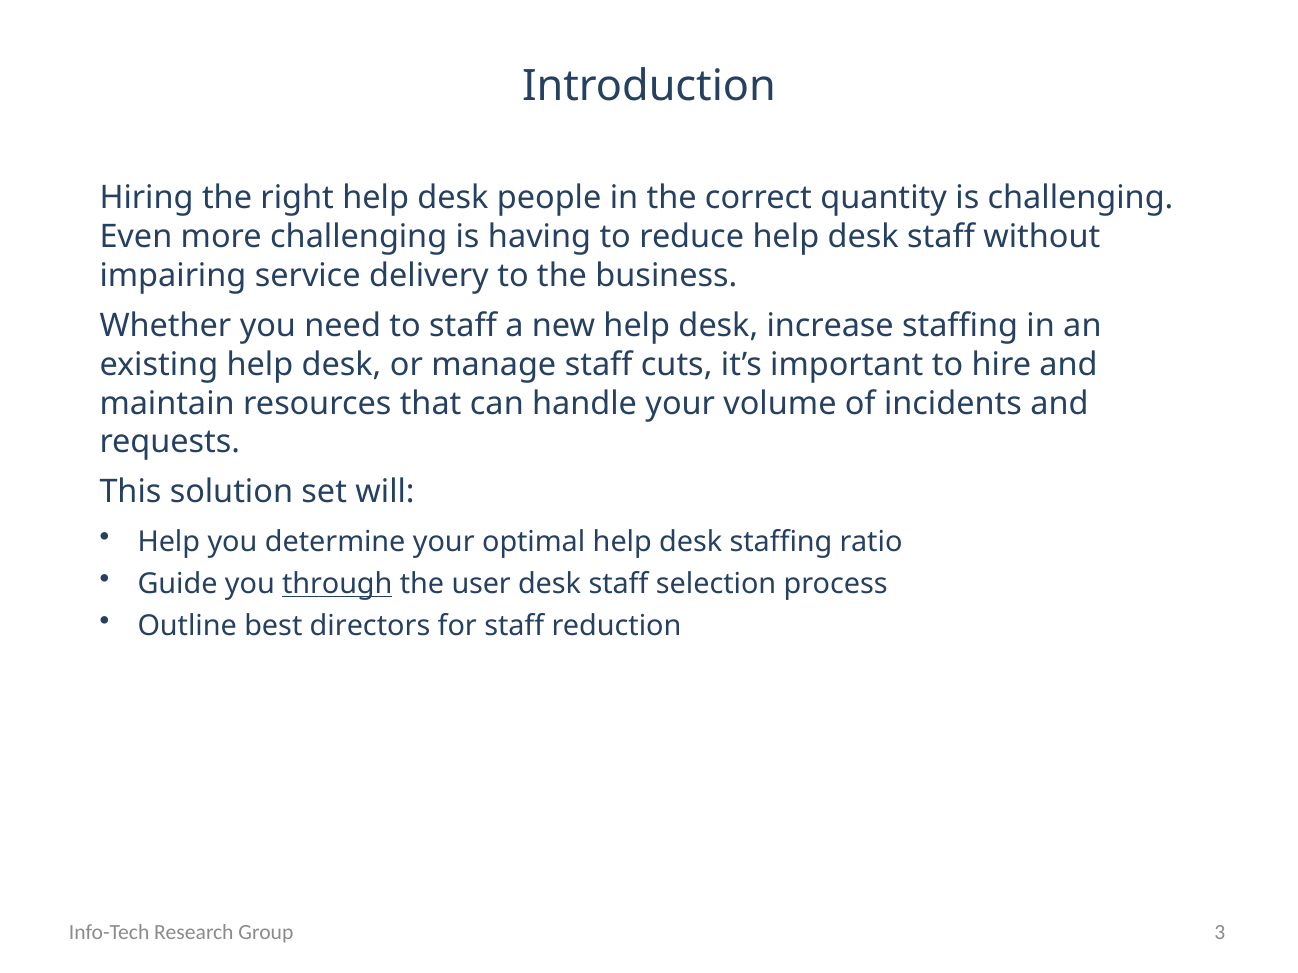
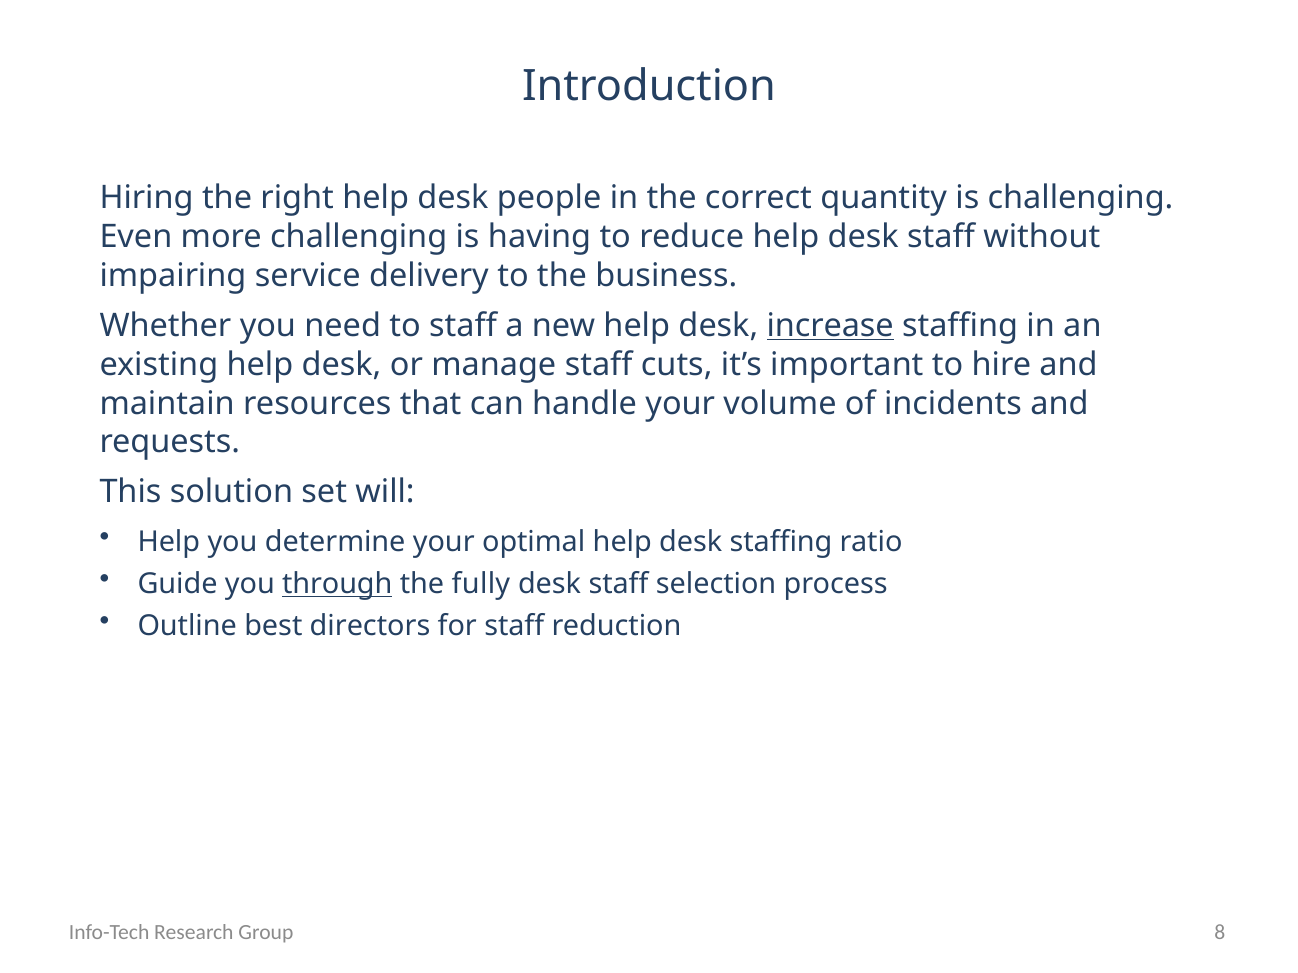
increase underline: none -> present (830, 326)
user: user -> fully (481, 584)
3: 3 -> 8 (1220, 933)
